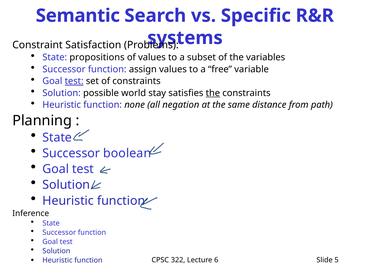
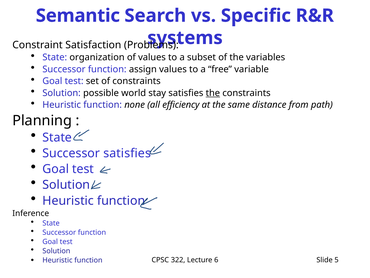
propositions: propositions -> organization (97, 57)
test underline: present -> none (74, 81)
negation: negation -> efficiency (181, 105)
Successor boolean: boolean -> satisfies (127, 153)
